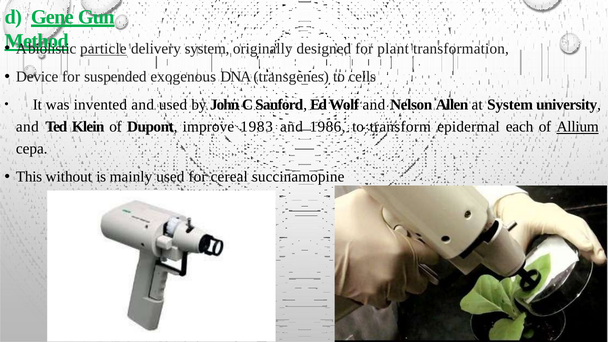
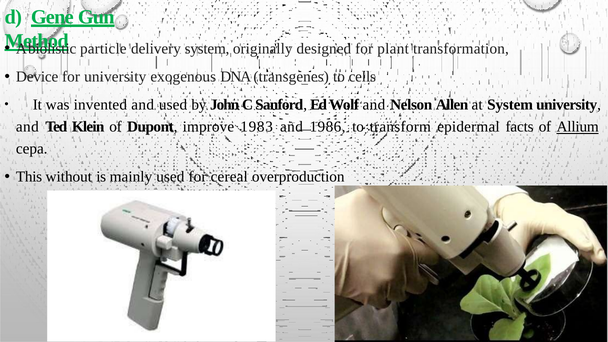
particle underline: present -> none (103, 49)
for suspended: suspended -> university (115, 77)
each: each -> facts (520, 127)
succinamopine: succinamopine -> overproduction (298, 177)
